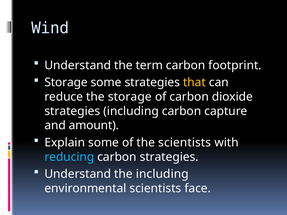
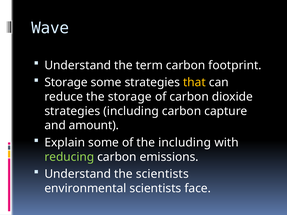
Wind: Wind -> Wave (50, 28)
the scientists: scientists -> including (185, 143)
reducing colour: light blue -> light green (69, 157)
carbon strategies: strategies -> emissions (169, 157)
the including: including -> scientists (162, 174)
